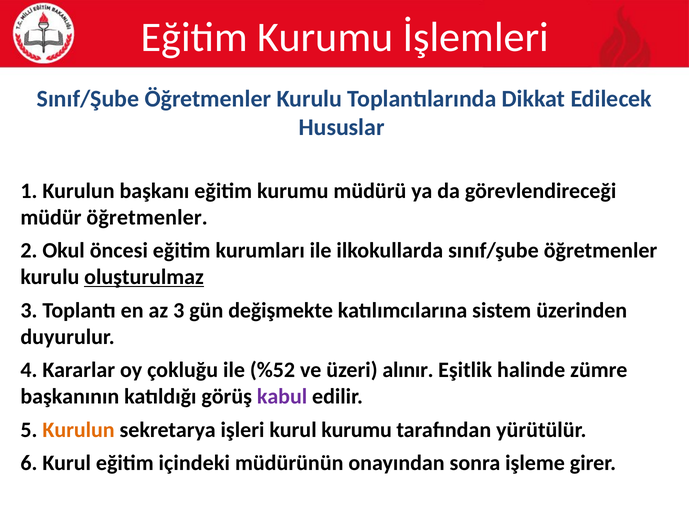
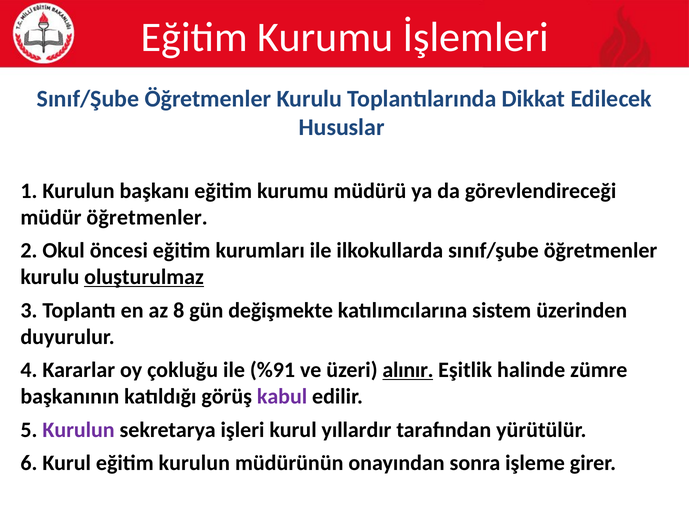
az 3: 3 -> 8 (179, 310)
%52: %52 -> %91 (273, 370)
alınır underline: none -> present (408, 370)
Kurulun colour: orange -> purple (79, 430)
kurul kurumu: kurumu -> yıllardır (356, 430)
eğitim içindeki: içindeki -> kurulun (194, 463)
